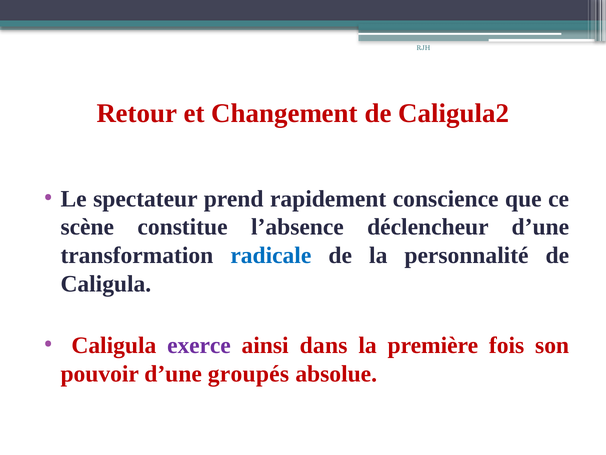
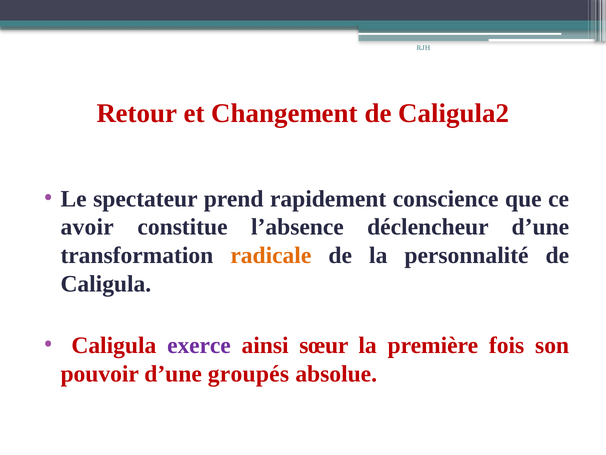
scène: scène -> avoir (87, 227)
radicale colour: blue -> orange (271, 255)
dans: dans -> sœur (324, 345)
